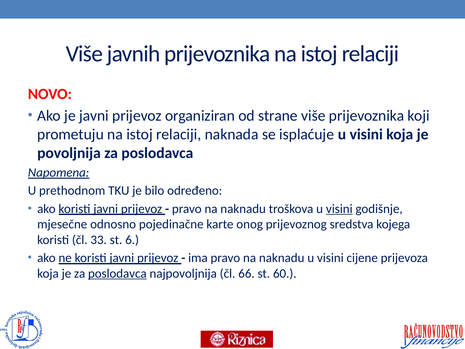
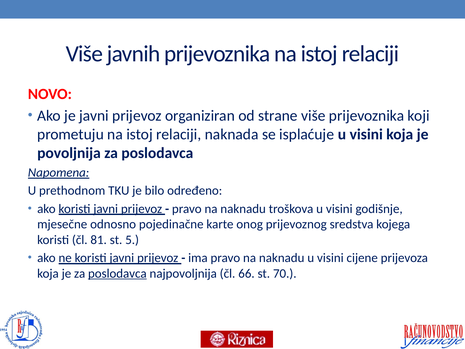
visini underline: present -> none (339, 209)
33: 33 -> 81 (99, 240)
6: 6 -> 5 (132, 240)
60: 60 -> 70 (285, 273)
